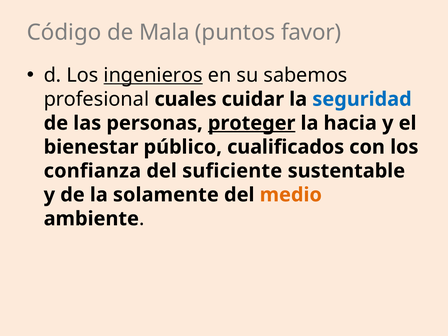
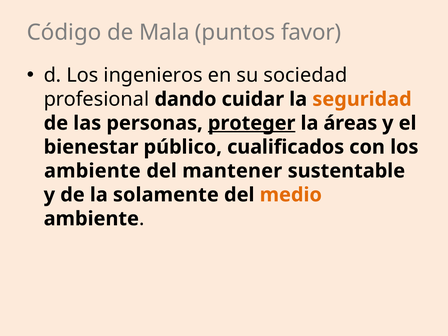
ingenieros underline: present -> none (153, 75)
sabemos: sabemos -> sociedad (305, 75)
cuales: cuales -> dando (186, 99)
seguridad colour: blue -> orange (362, 99)
hacia: hacia -> áreas (350, 123)
confianza: confianza -> ambiente (92, 171)
suficiente: suficiente -> mantener (232, 171)
